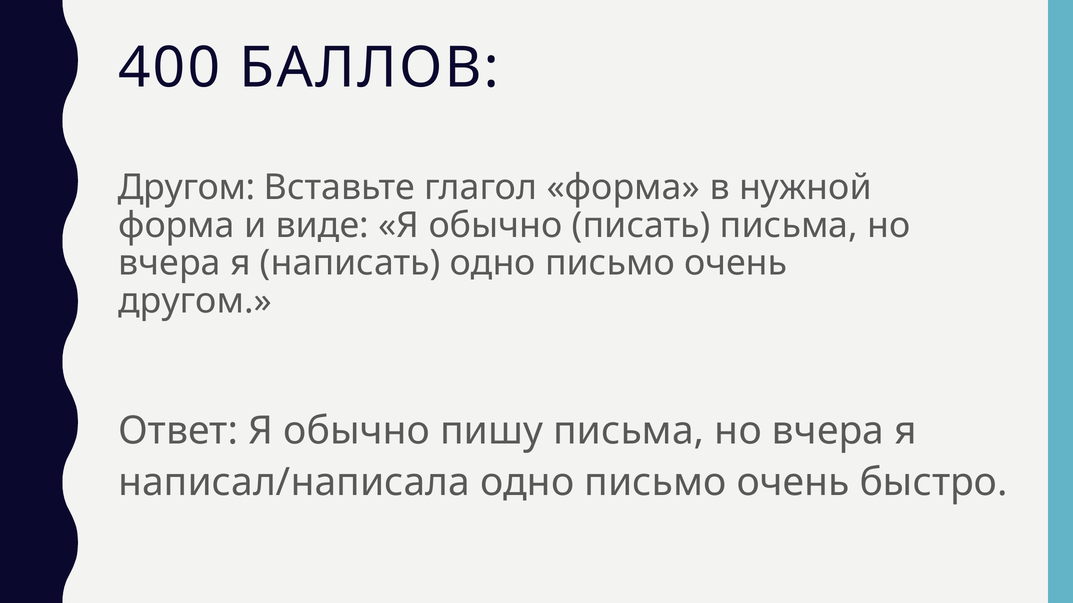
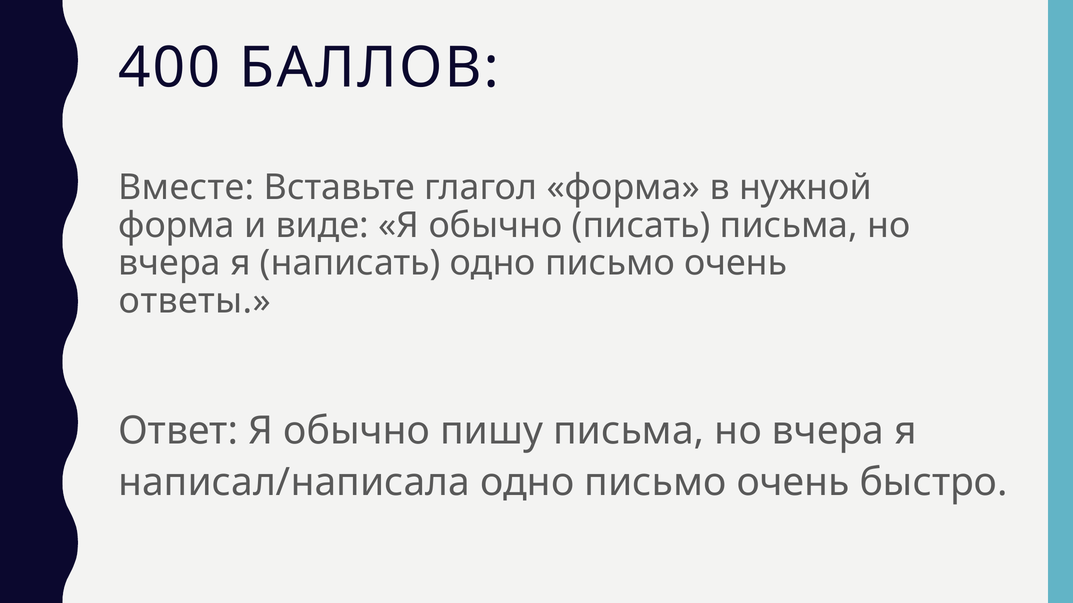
Другом: Другом -> Вместе (186, 188)
другом: другом -> ответы (195, 301)
